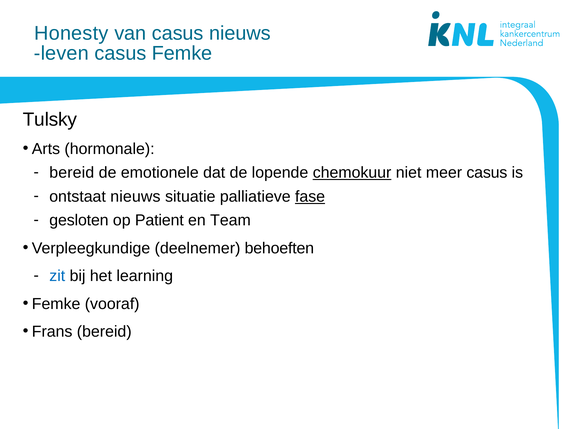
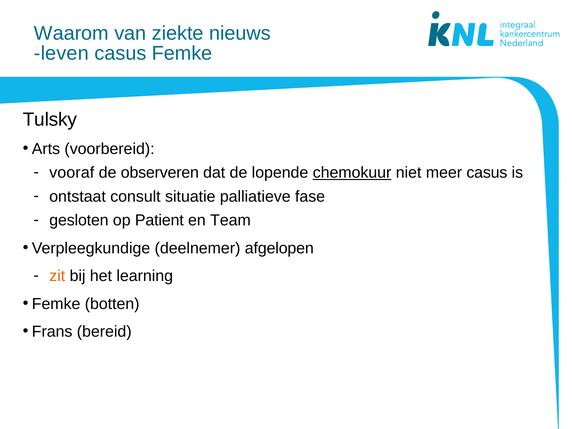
Honesty: Honesty -> Waarom (71, 33)
van casus: casus -> ziekte (178, 33)
hormonale: hormonale -> voorbereid (110, 149)
bereid: bereid -> vooraf (72, 173)
emotionele: emotionele -> observeren (160, 173)
ontstaat nieuws: nieuws -> consult (135, 197)
fase underline: present -> none (310, 197)
behoeften: behoeften -> afgelopen (279, 248)
zit colour: blue -> orange (57, 276)
vooraf: vooraf -> botten (112, 304)
